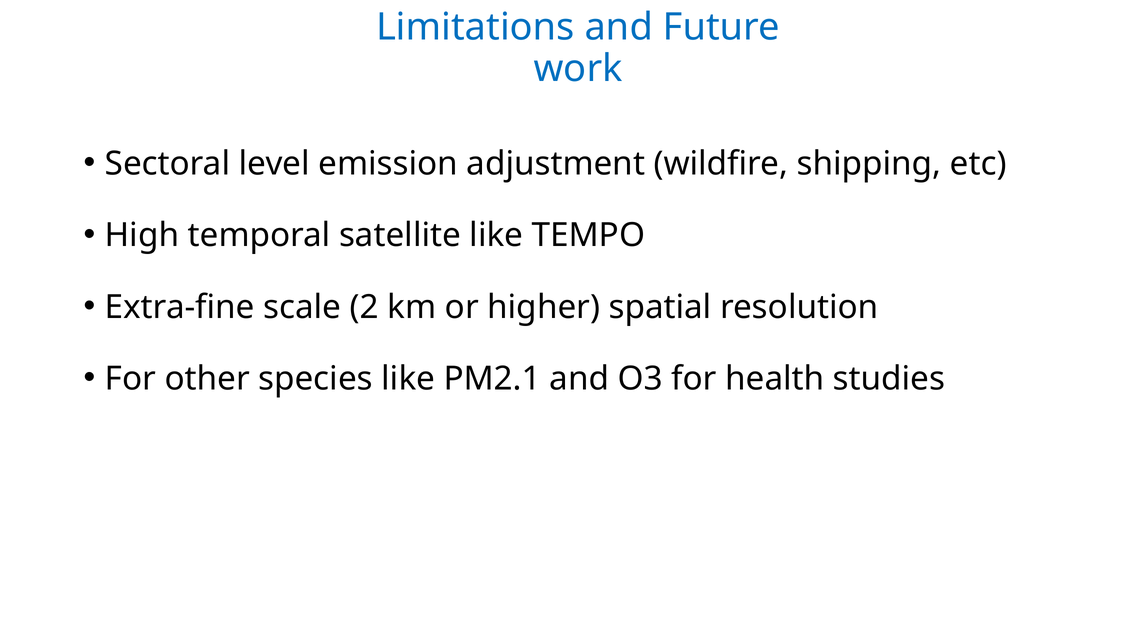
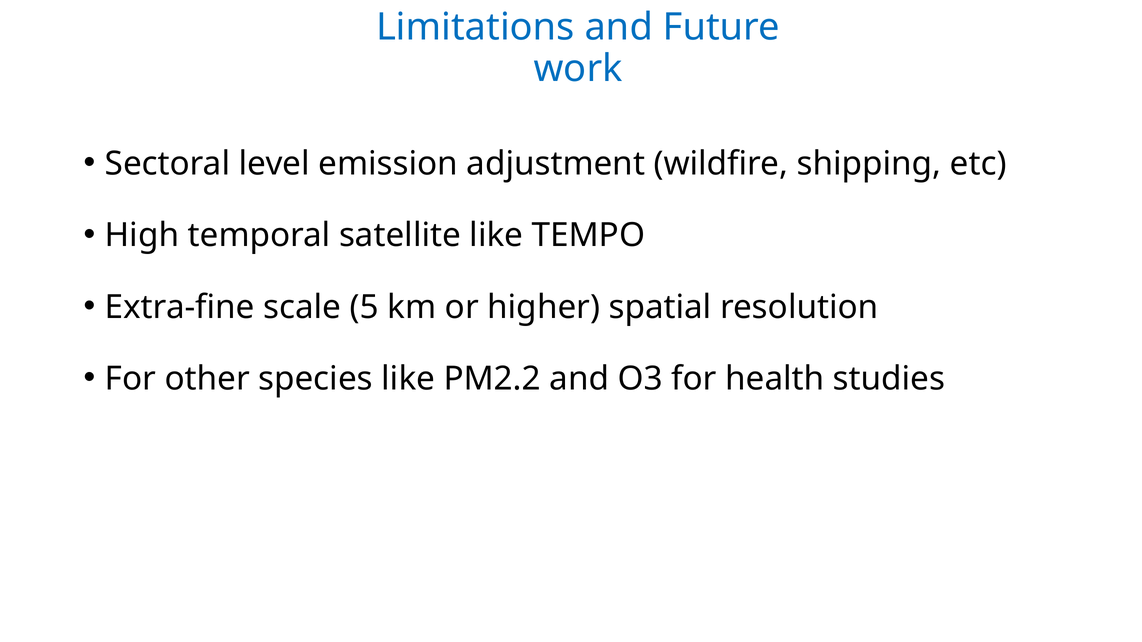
2: 2 -> 5 (364, 307)
PM2.1: PM2.1 -> PM2.2 (492, 379)
